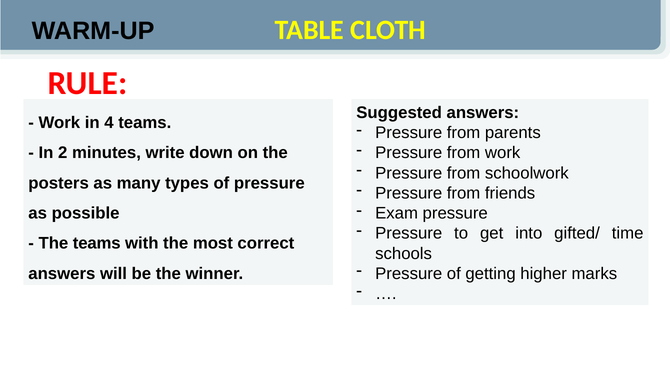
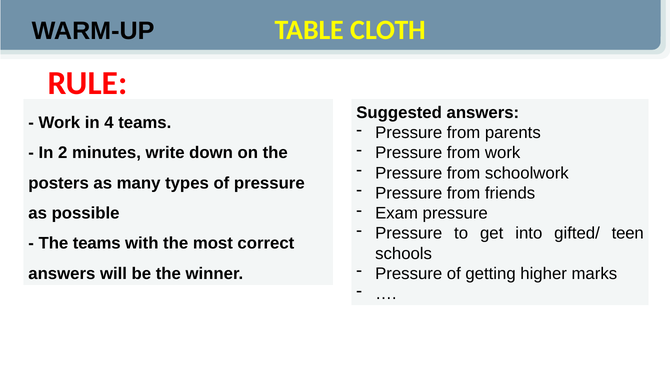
time: time -> teen (628, 233)
